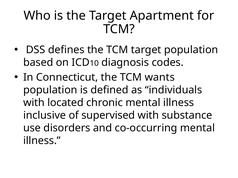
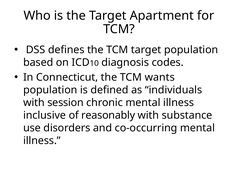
located: located -> session (65, 103)
supervised: supervised -> reasonably (108, 116)
